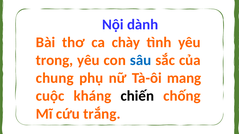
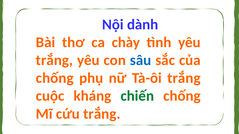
trong: trong -> trắng (54, 60)
chung: chung -> chống (55, 78)
Tà-ôi mang: mang -> trắng (184, 78)
chiến colour: black -> green (137, 96)
